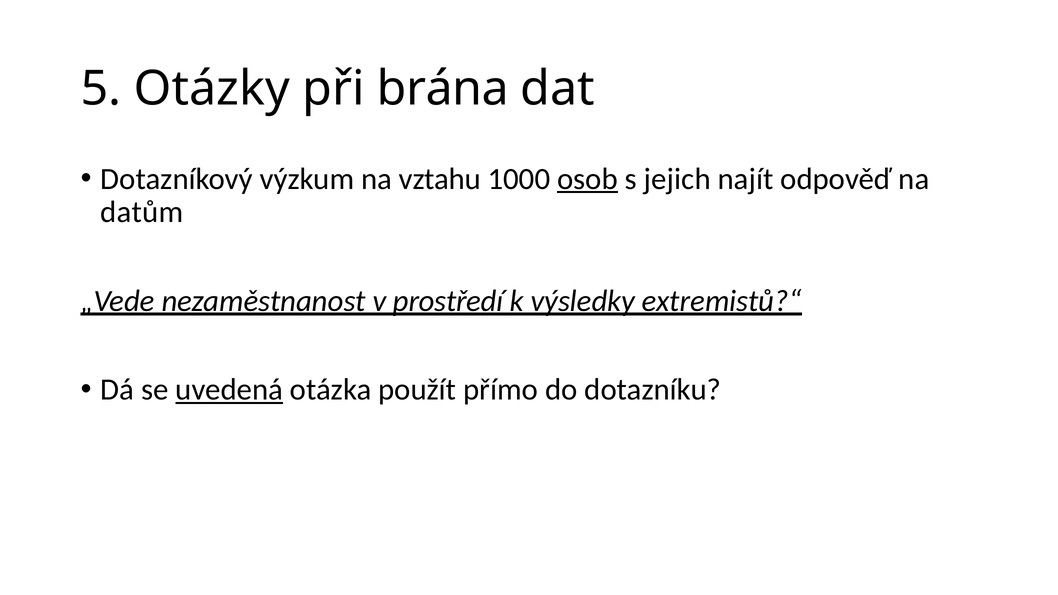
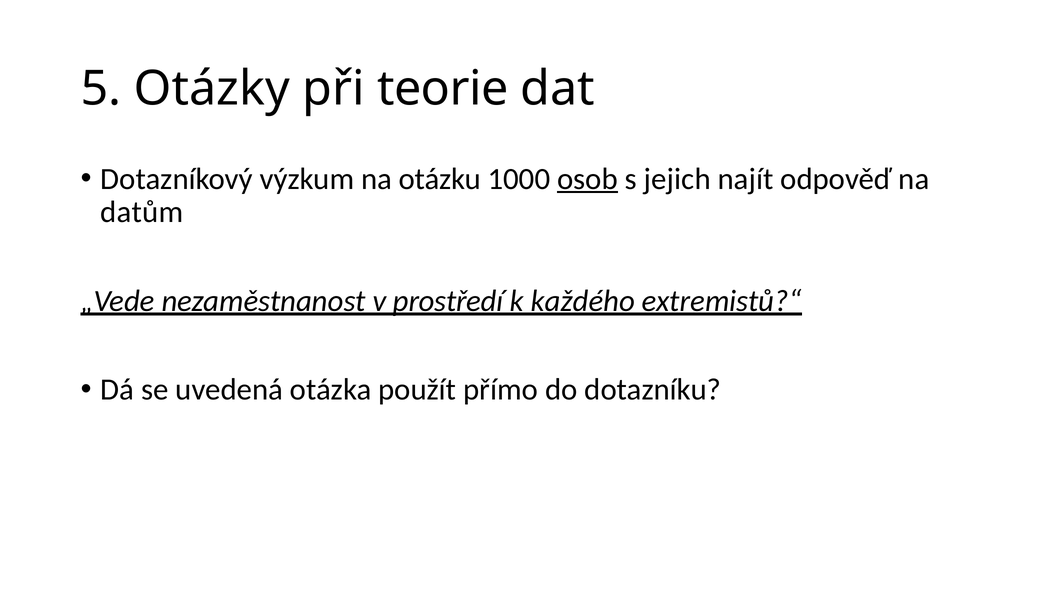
brána: brána -> teorie (443, 89)
vztahu: vztahu -> otázku (440, 179)
výsledky: výsledky -> každého (583, 301)
uvedená underline: present -> none (229, 390)
